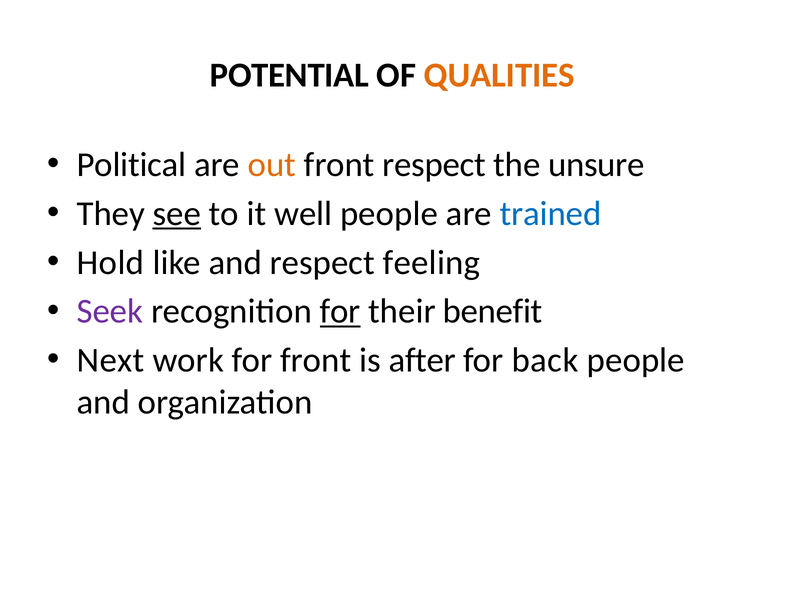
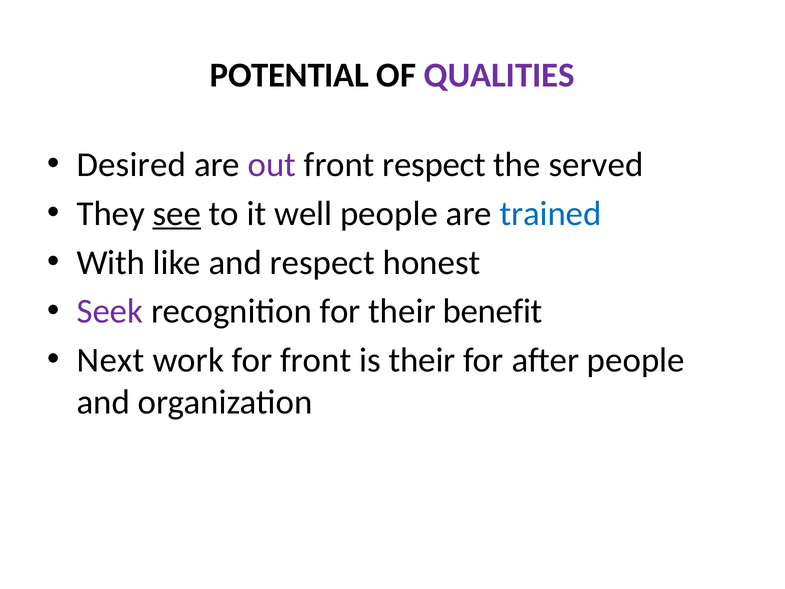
QUALITIES colour: orange -> purple (499, 75)
Political: Political -> Desired (131, 165)
out colour: orange -> purple (272, 165)
unsure: unsure -> served (596, 165)
Hold: Hold -> With (111, 262)
feeling: feeling -> honest (432, 262)
for underline: present -> none (340, 311)
is after: after -> their (422, 360)
back: back -> after (545, 360)
